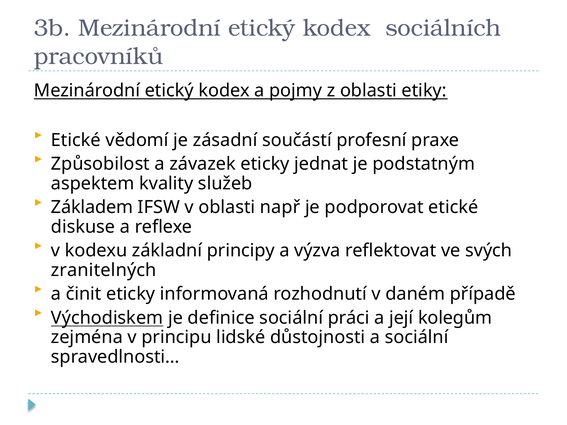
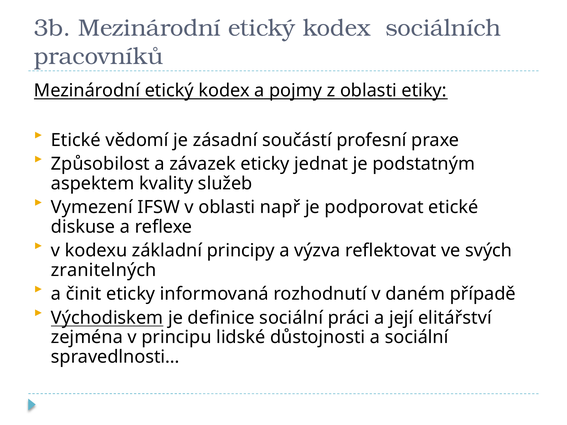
Základem: Základem -> Vymezení (92, 207)
kolegům: kolegům -> elitářství (455, 318)
